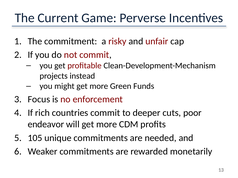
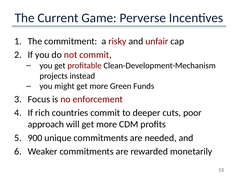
endeavor: endeavor -> approach (46, 125)
105: 105 -> 900 (35, 138)
